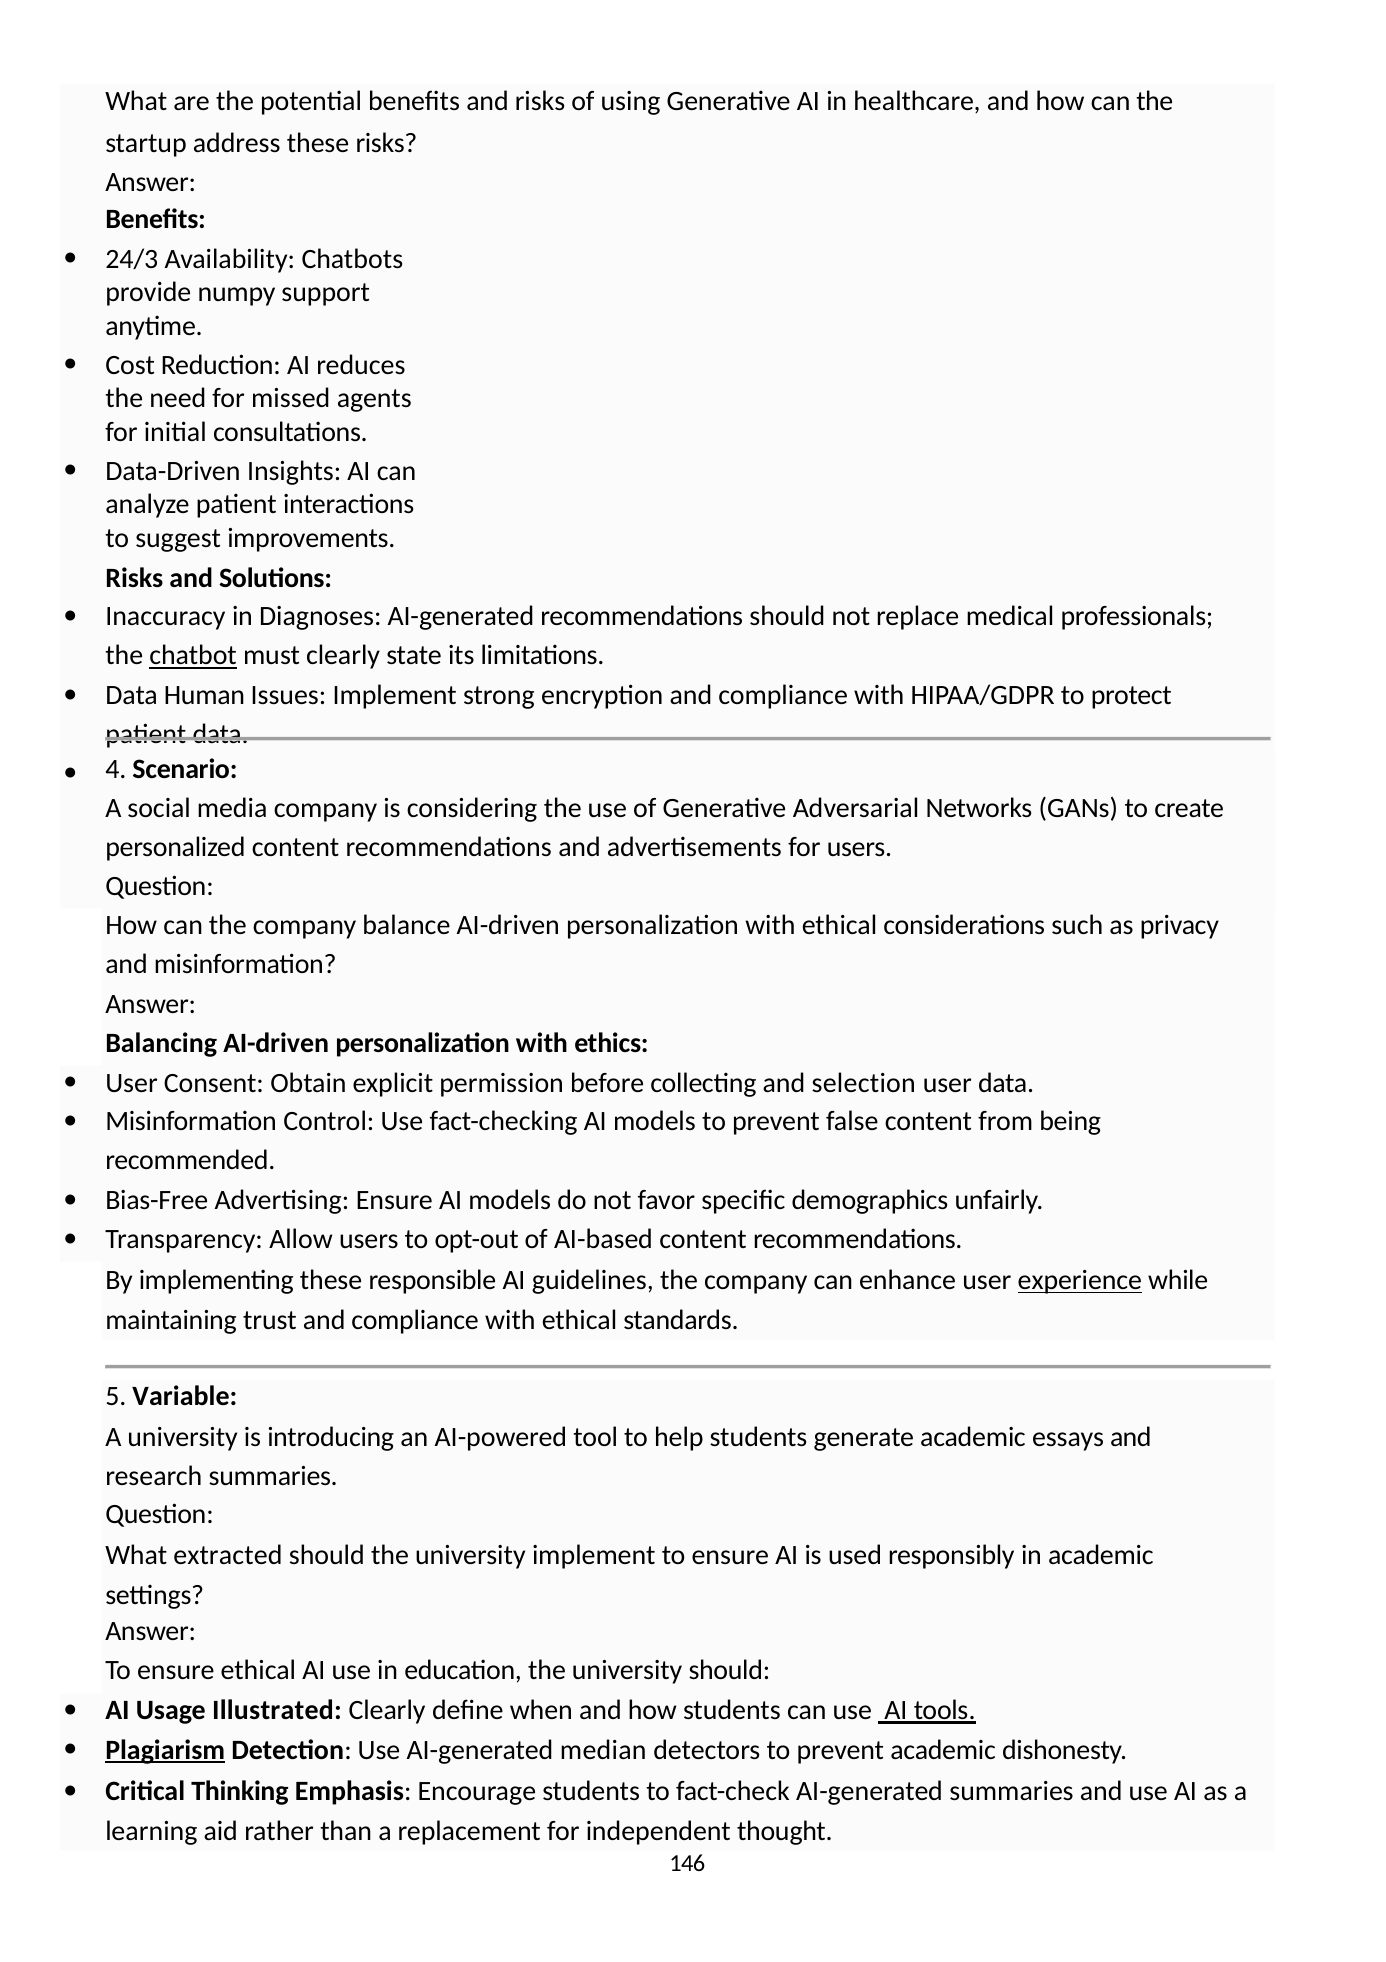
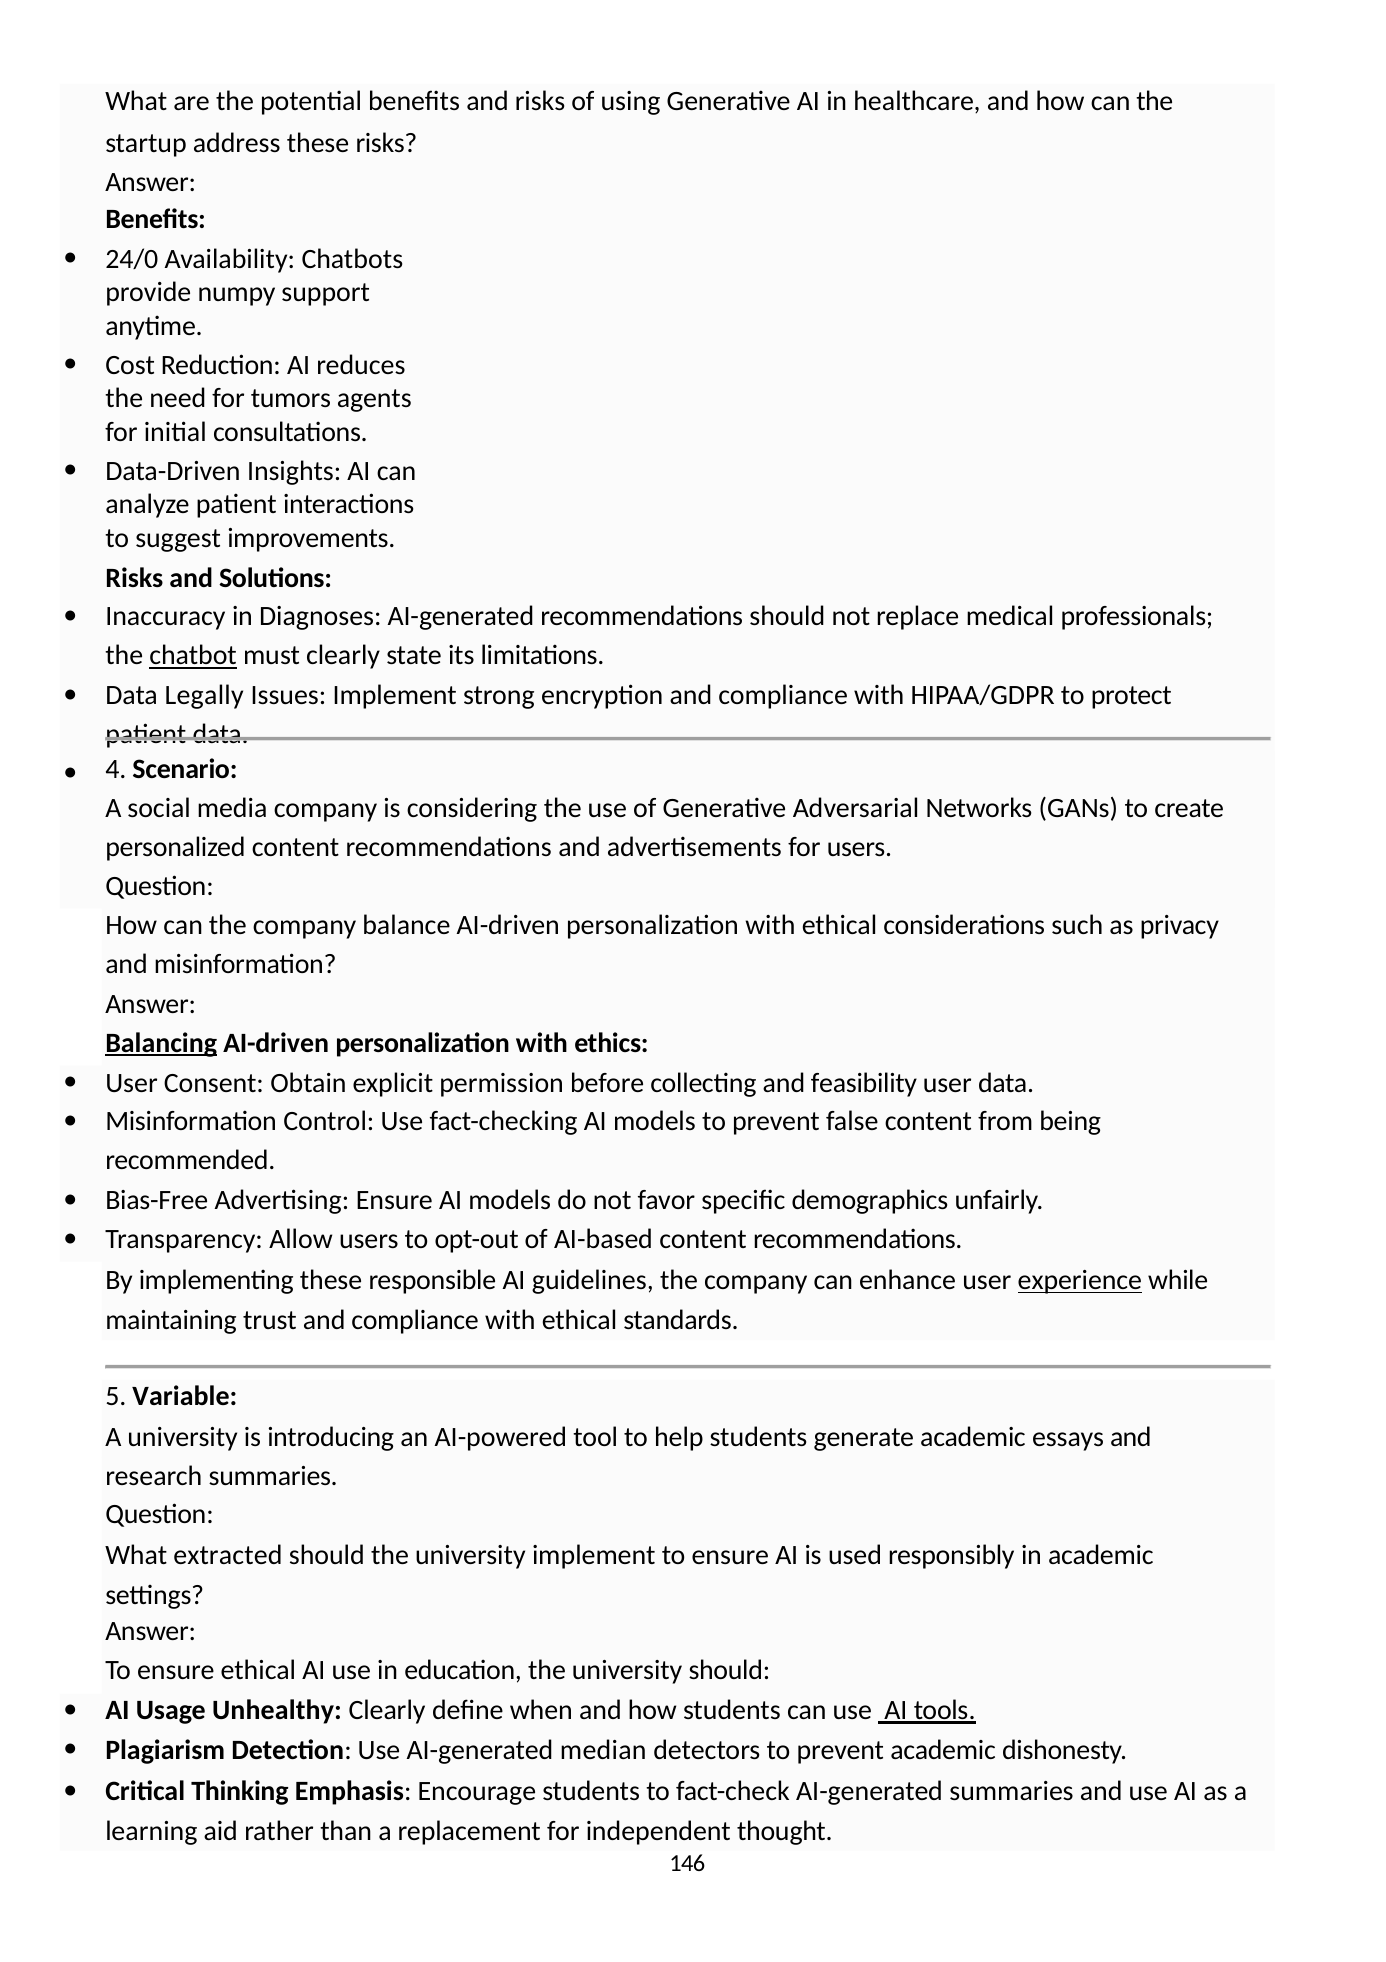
24/3: 24/3 -> 24/0 (132, 259)
missed: missed -> tumors (291, 398)
Data Human: Human -> Legally (204, 695)
Balancing underline: none -> present (161, 1043)
selection: selection -> feasibility (864, 1082)
Illustrated: Illustrated -> Unhealthy (277, 1710)
Plagiarism underline: present -> none (165, 1749)
